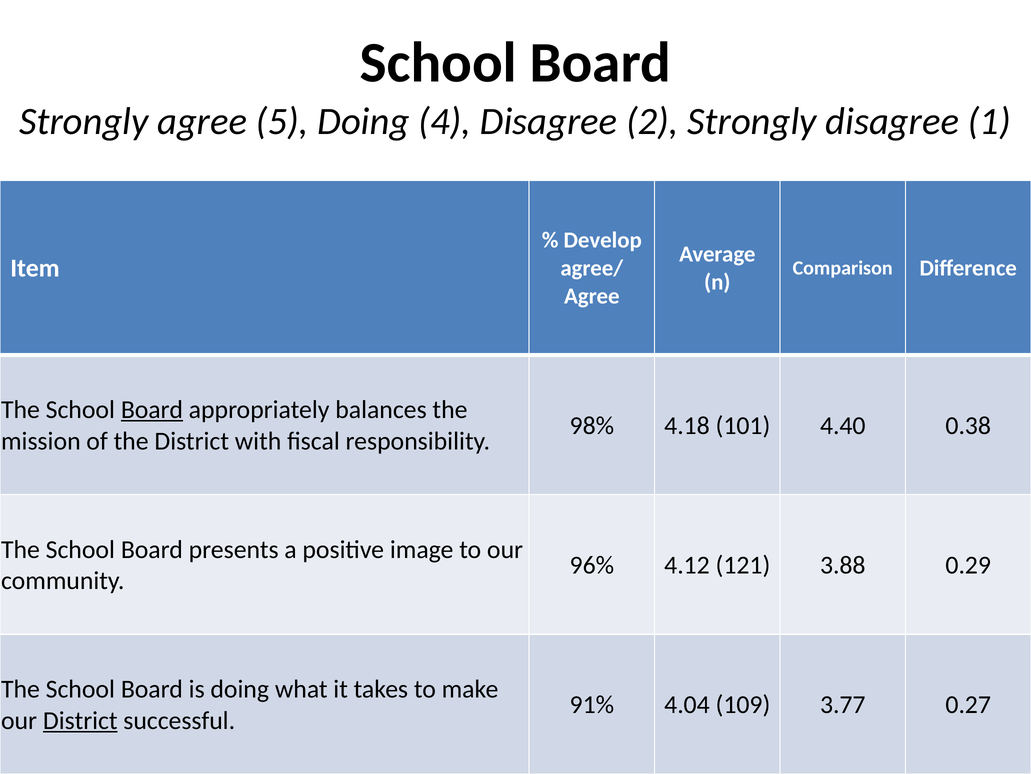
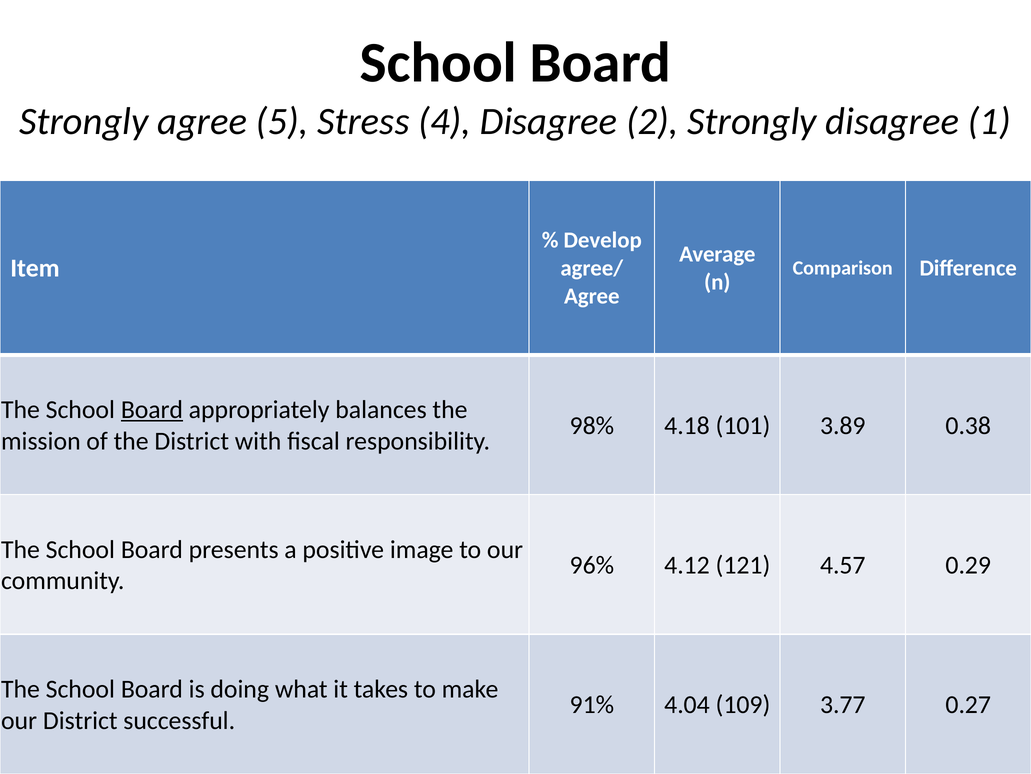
5 Doing: Doing -> Stress (363, 121)
4.40: 4.40 -> 3.89 (843, 425)
3.88: 3.88 -> 4.57 (843, 565)
District underline: present -> none (80, 720)
